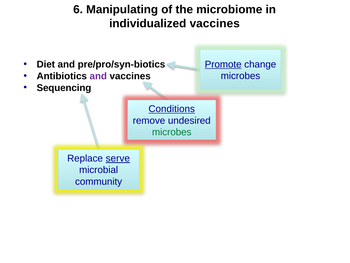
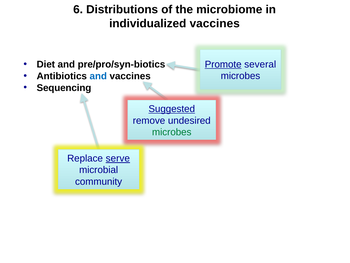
Manipulating: Manipulating -> Distributions (122, 10)
change: change -> several (260, 64)
and colour: purple -> blue (98, 76)
Conditions: Conditions -> Suggested (172, 109)
